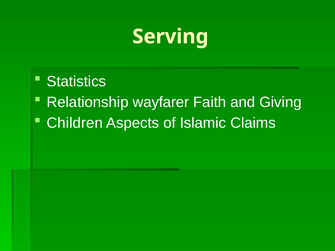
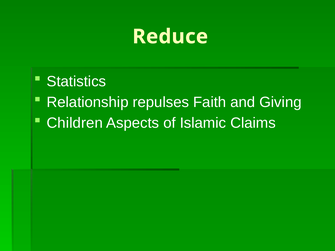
Serving: Serving -> Reduce (170, 37)
wayfarer: wayfarer -> repulses (161, 102)
